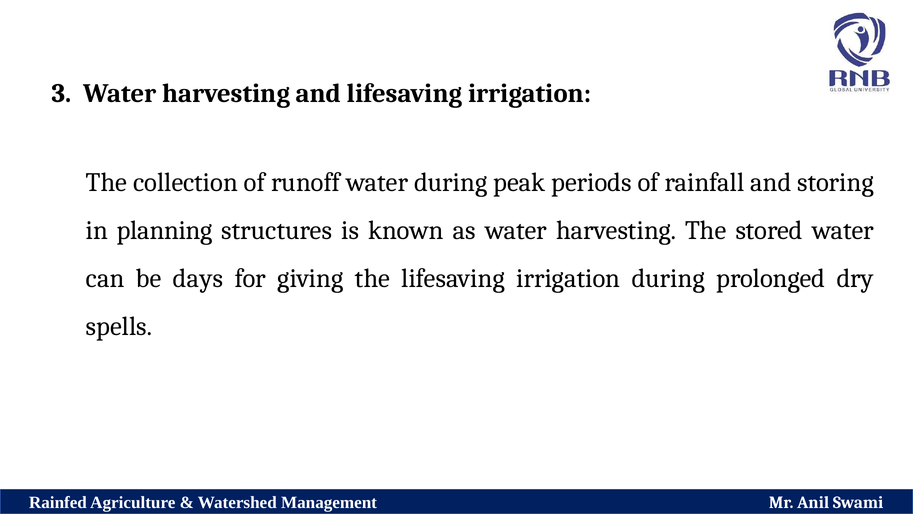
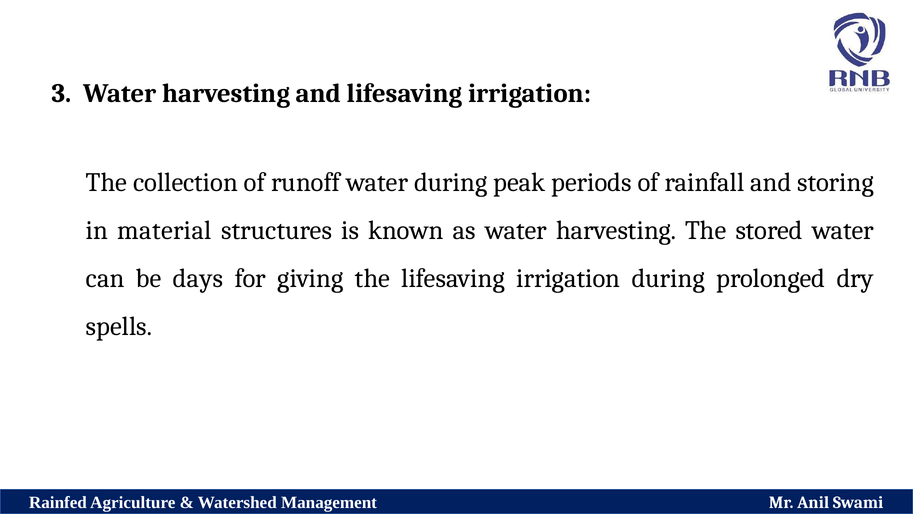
planning: planning -> material (165, 230)
